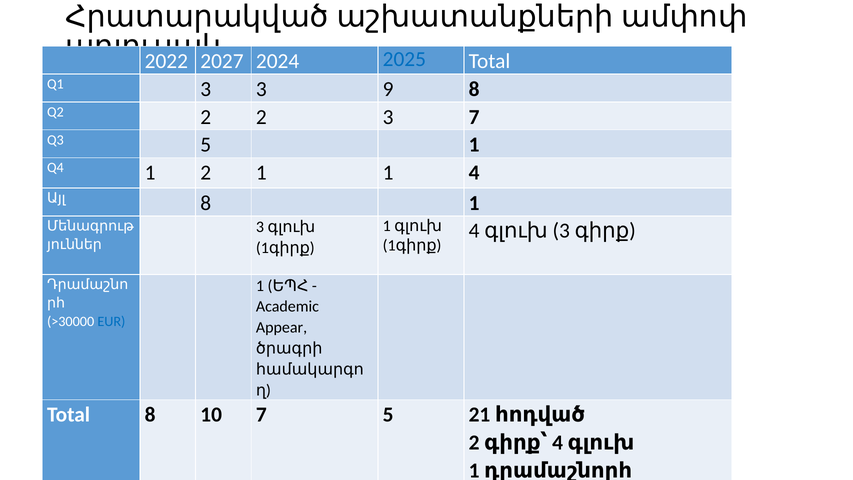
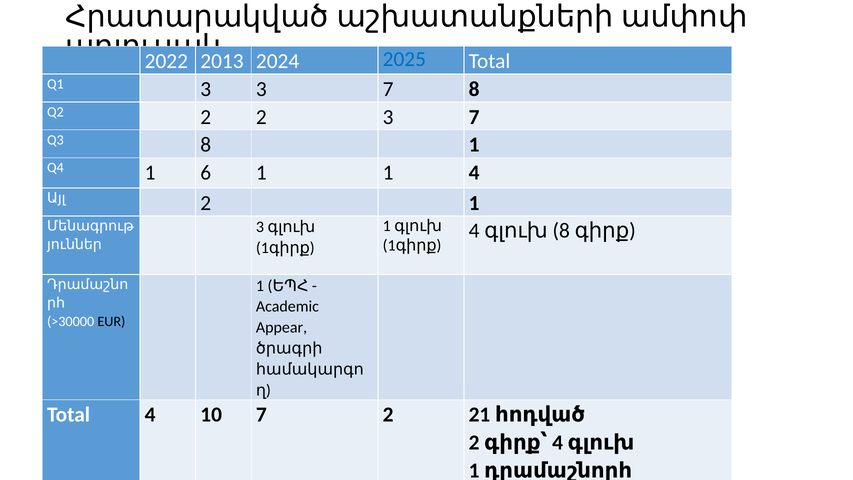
2027: 2027 -> 2013 (222, 61)
3 3 9: 9 -> 7 (388, 89)
Q3 5: 5 -> 8 (206, 145)
1 2: 2 -> 6 (206, 173)
Այլ 8: 8 -> 2 (206, 203)
գլուխ 3: 3 -> 8 (564, 231)
EUR colour: blue -> black (111, 322)
Total 8: 8 -> 4 (150, 415)
7 5: 5 -> 2 (388, 415)
